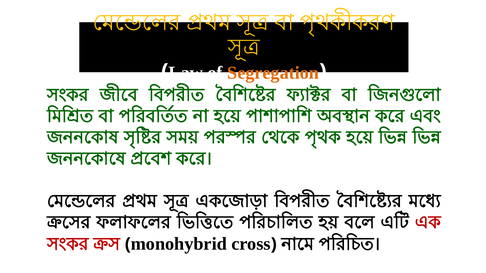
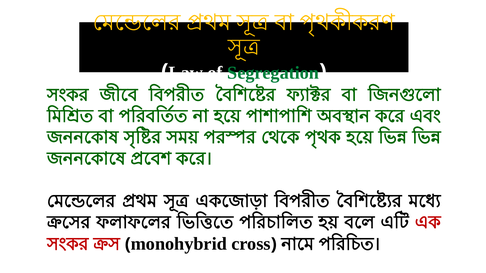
Segregation colour: orange -> green (273, 73)
